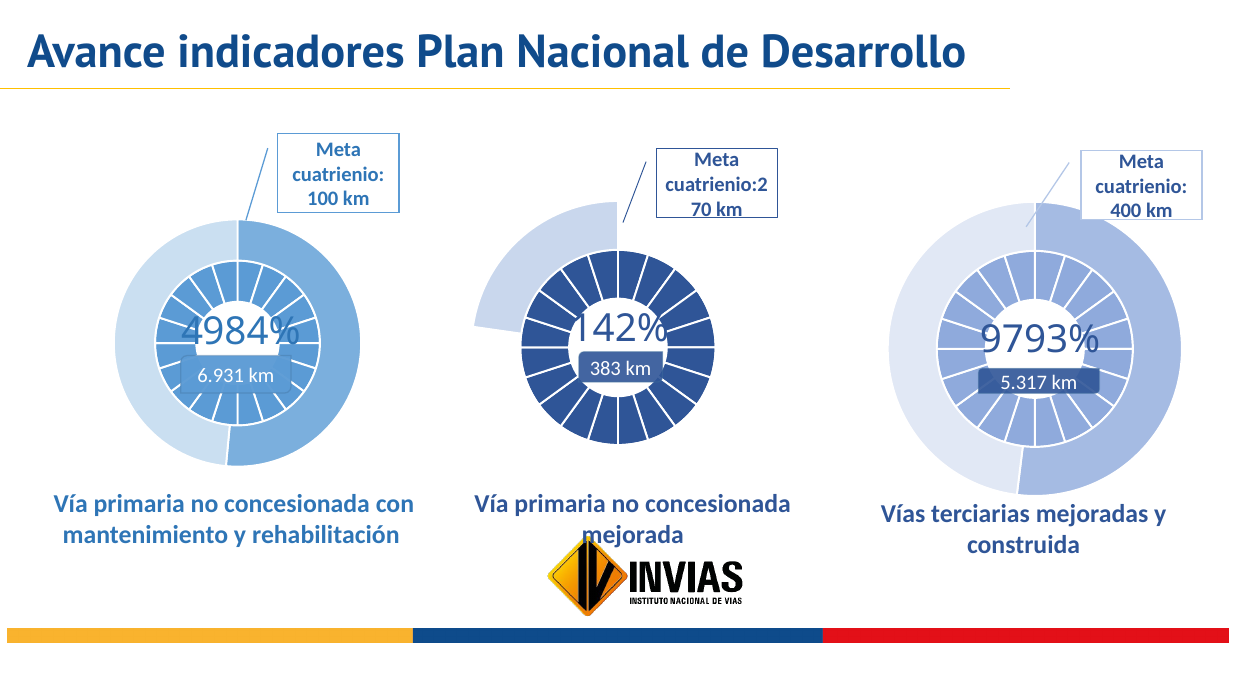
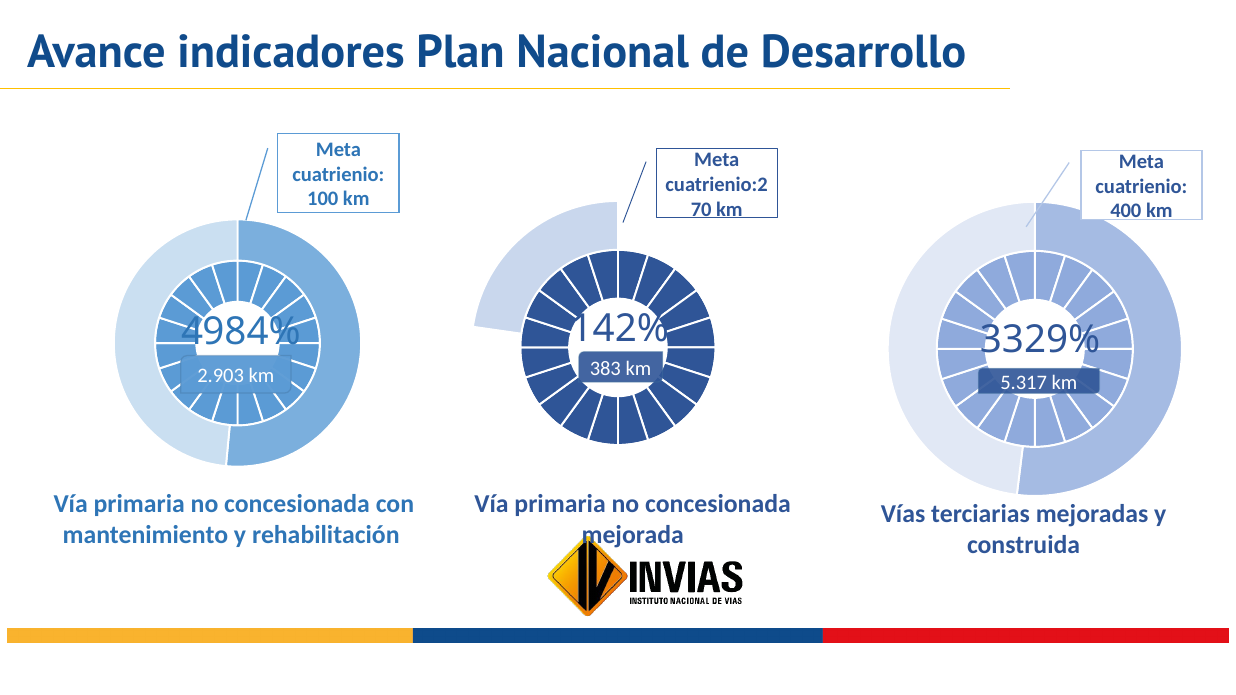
9793%: 9793% -> 3329% (1040, 340)
6.931: 6.931 -> 2.903 (221, 376)
